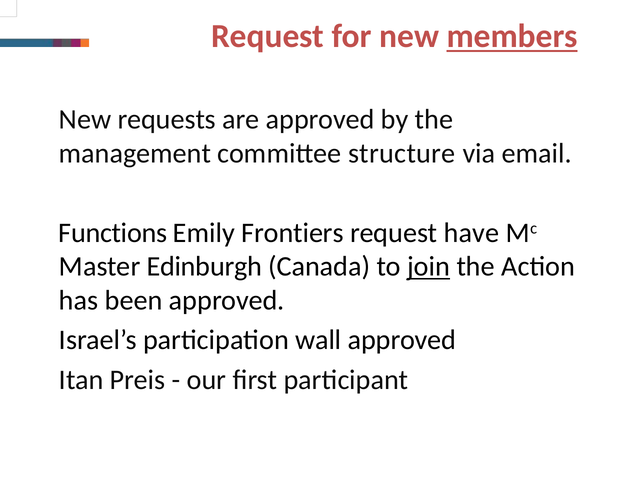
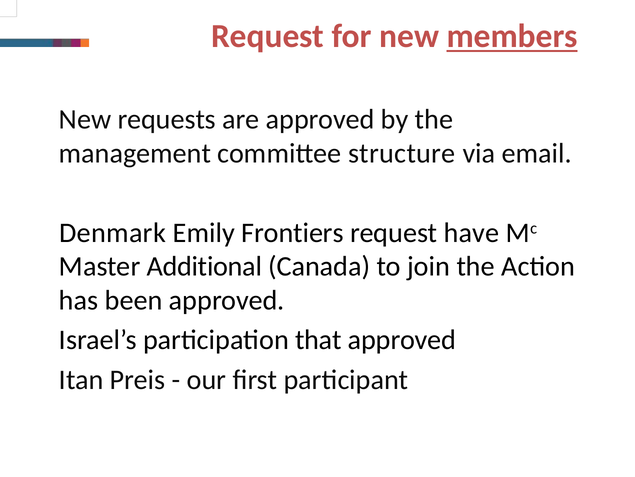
Functions: Functions -> Denmark (113, 232)
Edinburgh: Edinburgh -> Additional (204, 266)
join underline: present -> none (429, 266)
wall: wall -> that (318, 340)
